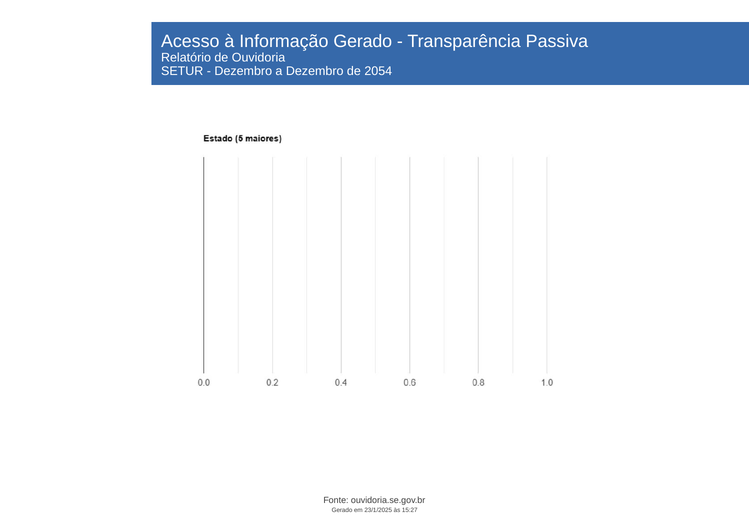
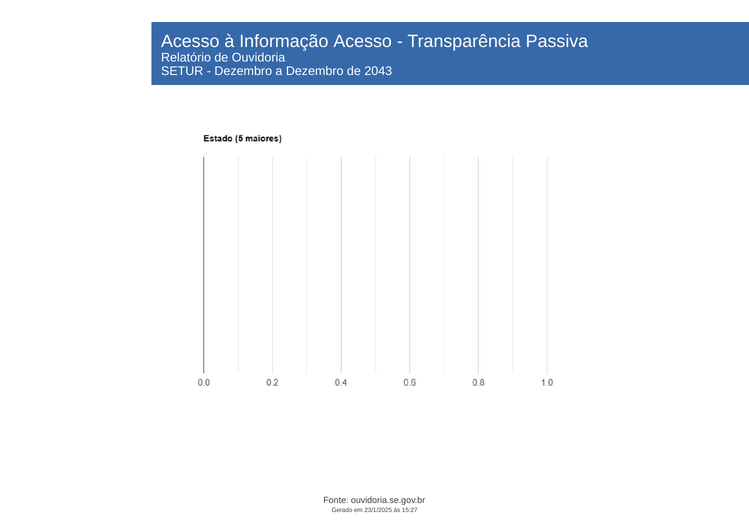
Informação Gerado: Gerado -> Acesso (363, 41)
2054: 2054 -> 2043 (378, 71)
